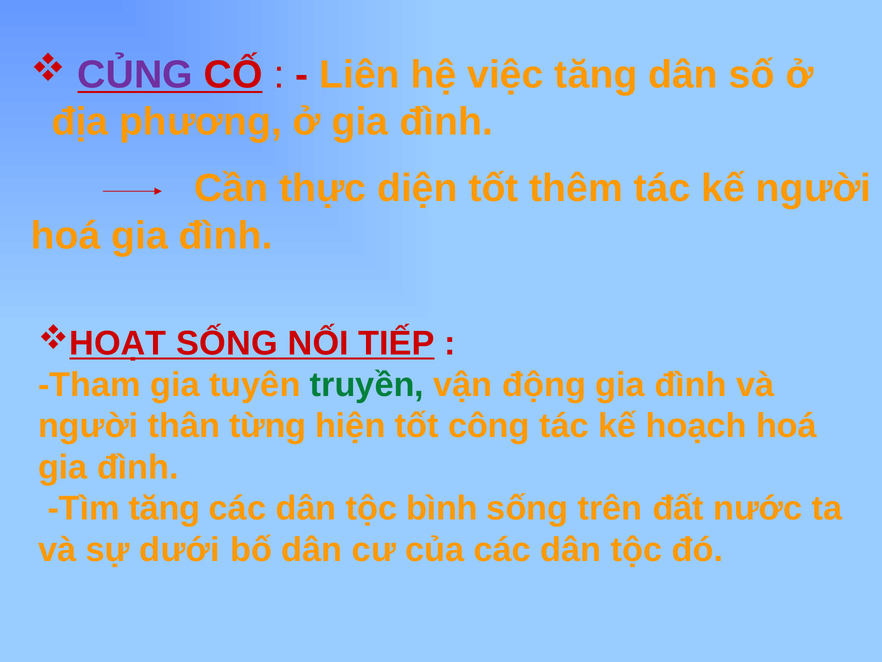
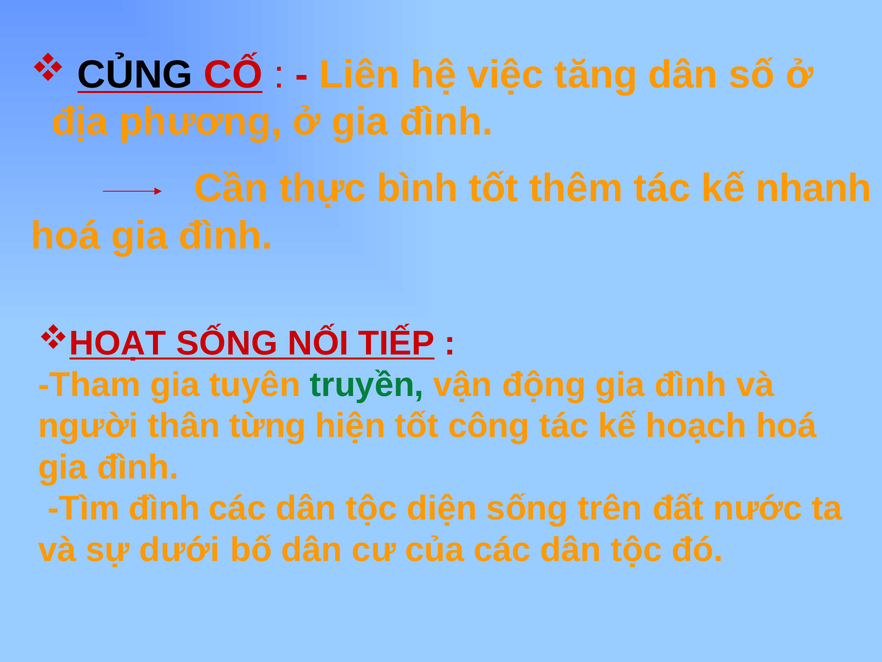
CỦNG colour: purple -> black (135, 75)
diện: diện -> bình (418, 188)
kế người: người -> nhanh (814, 188)
Tìm tăng: tăng -> đình (165, 508)
bình: bình -> diện (442, 508)
